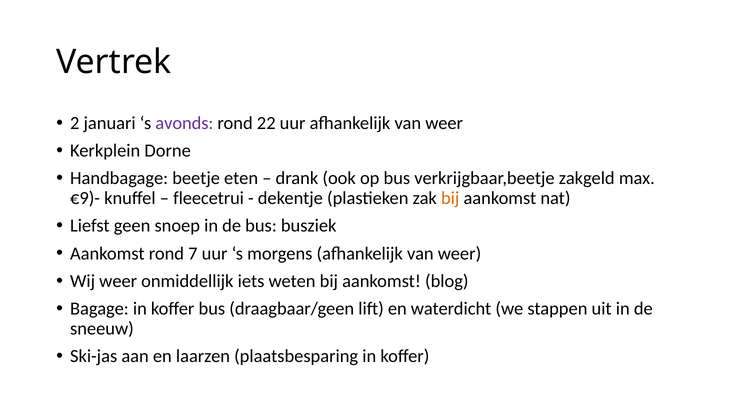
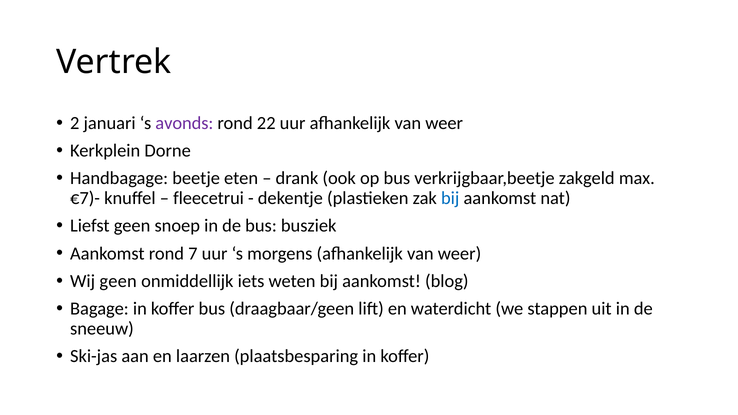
€9)-: €9)- -> €7)- (85, 198)
bij colour: orange -> blue (450, 198)
Wij weer: weer -> geen (118, 281)
